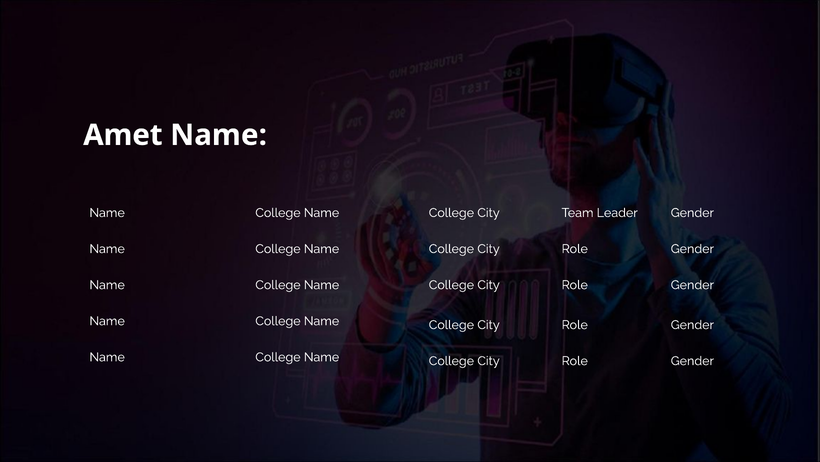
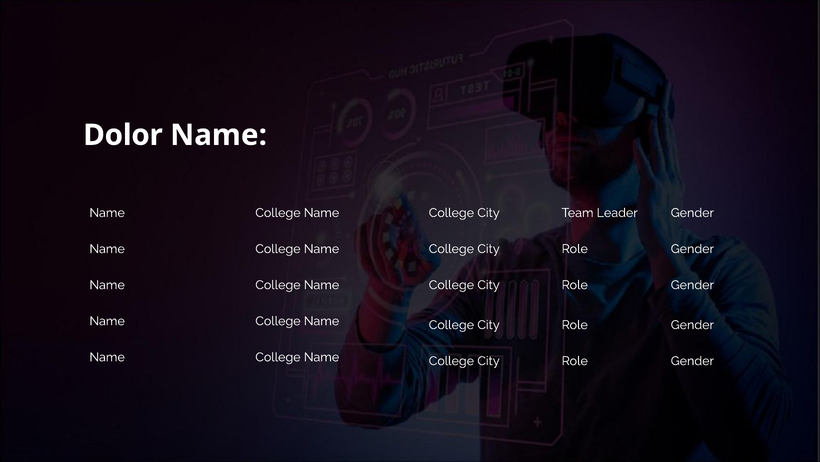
Amet: Amet -> Dolor (123, 135)
